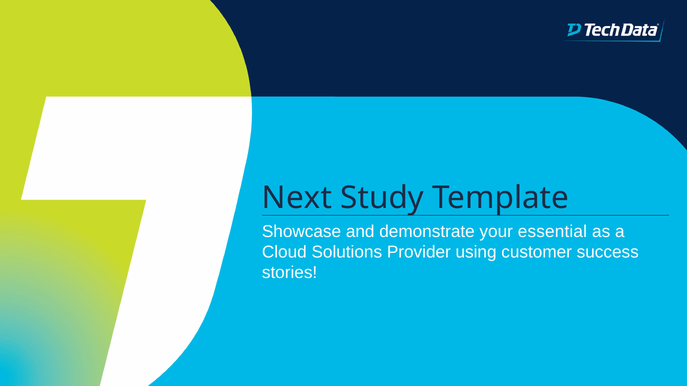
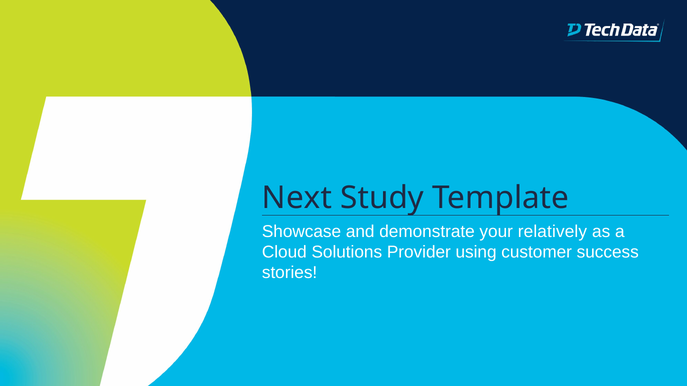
essential: essential -> relatively (552, 232)
